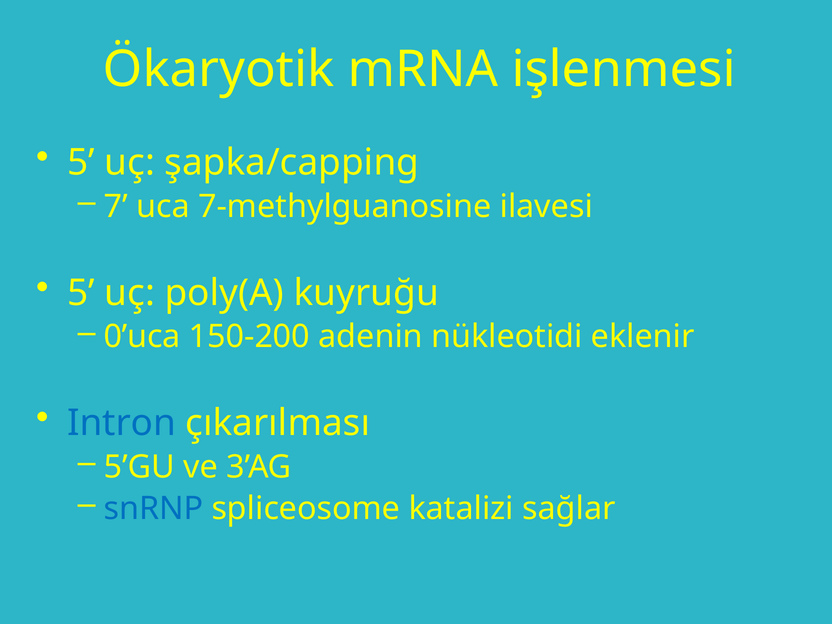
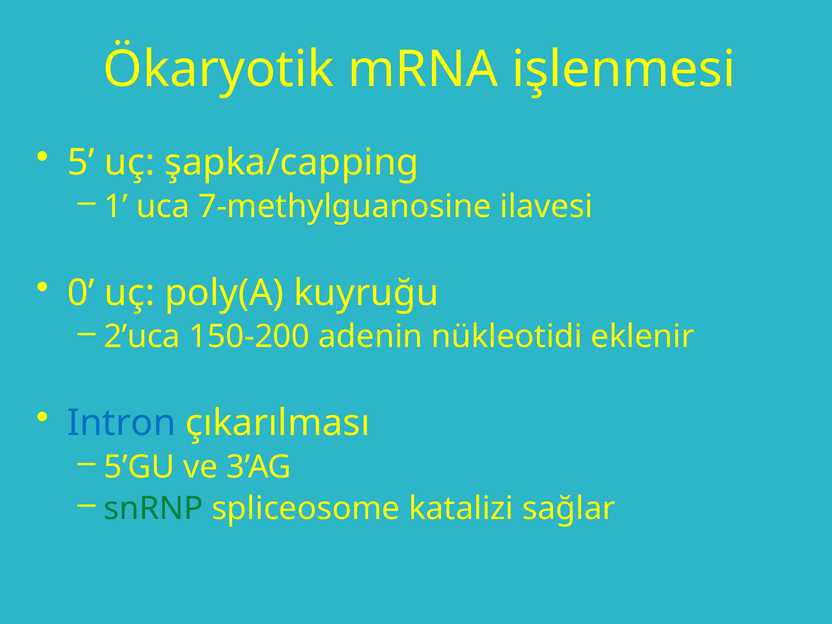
7: 7 -> 1 (116, 207)
5: 5 -> 0 (81, 293)
0’uca: 0’uca -> 2’uca (142, 337)
snRNP colour: blue -> green (154, 508)
